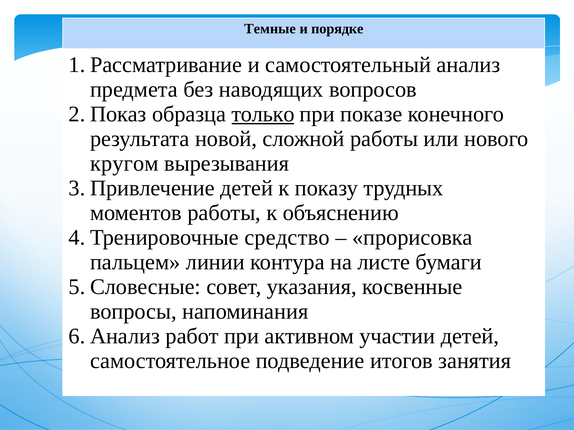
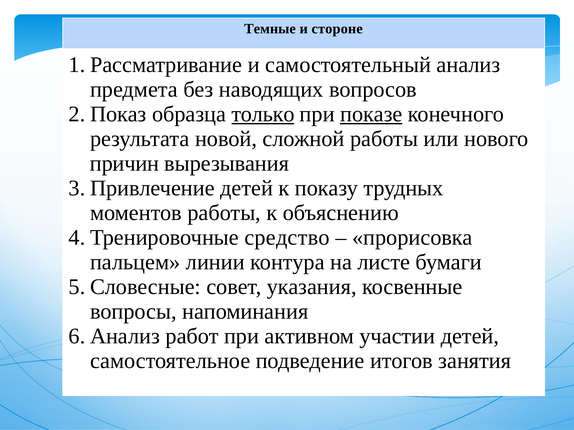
порядке: порядке -> стороне (337, 29)
показе underline: none -> present (371, 114)
кругом: кругом -> причин (125, 164)
